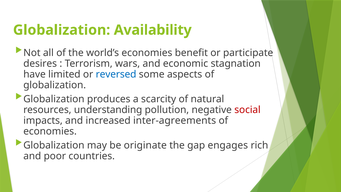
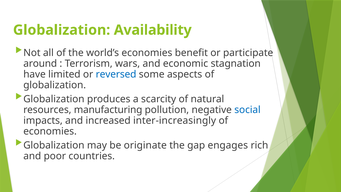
desires: desires -> around (40, 64)
understanding: understanding -> manufacturing (108, 110)
social colour: red -> blue (247, 110)
inter-agreements: inter-agreements -> inter-increasingly (175, 120)
